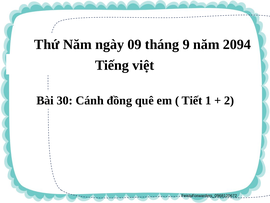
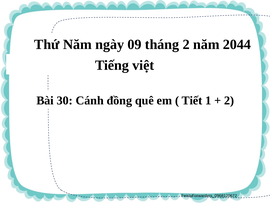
tháng 9: 9 -> 2 (186, 44)
2094: 2094 -> 2044 (237, 44)
